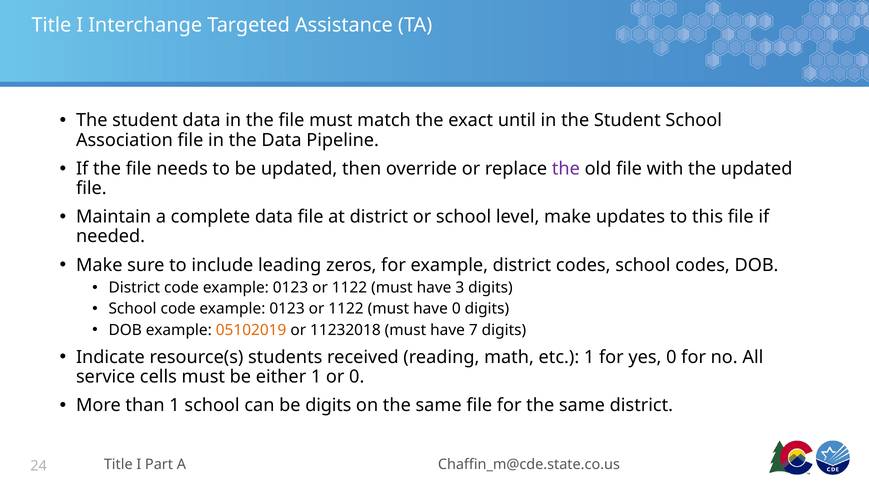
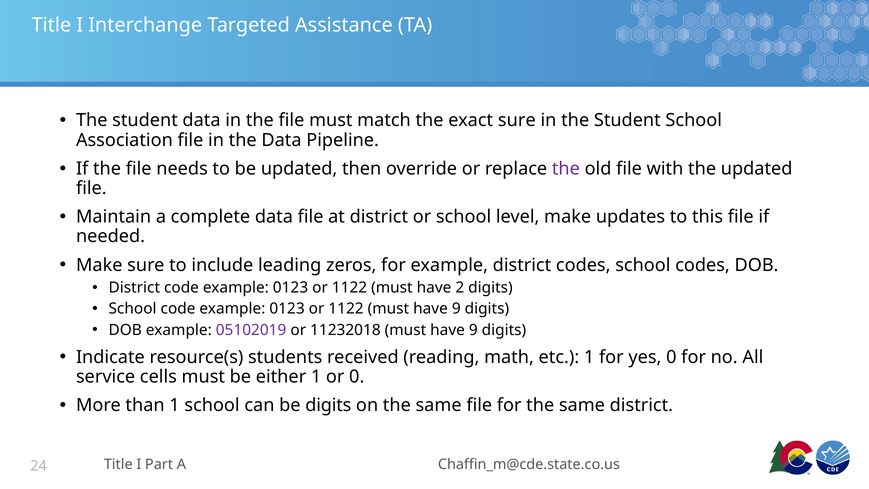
exact until: until -> sure (517, 120)
3: 3 -> 2 (460, 288)
1122 must have 0: 0 -> 9 (456, 309)
05102019 colour: orange -> purple (251, 330)
11232018 must have 7: 7 -> 9 (473, 330)
